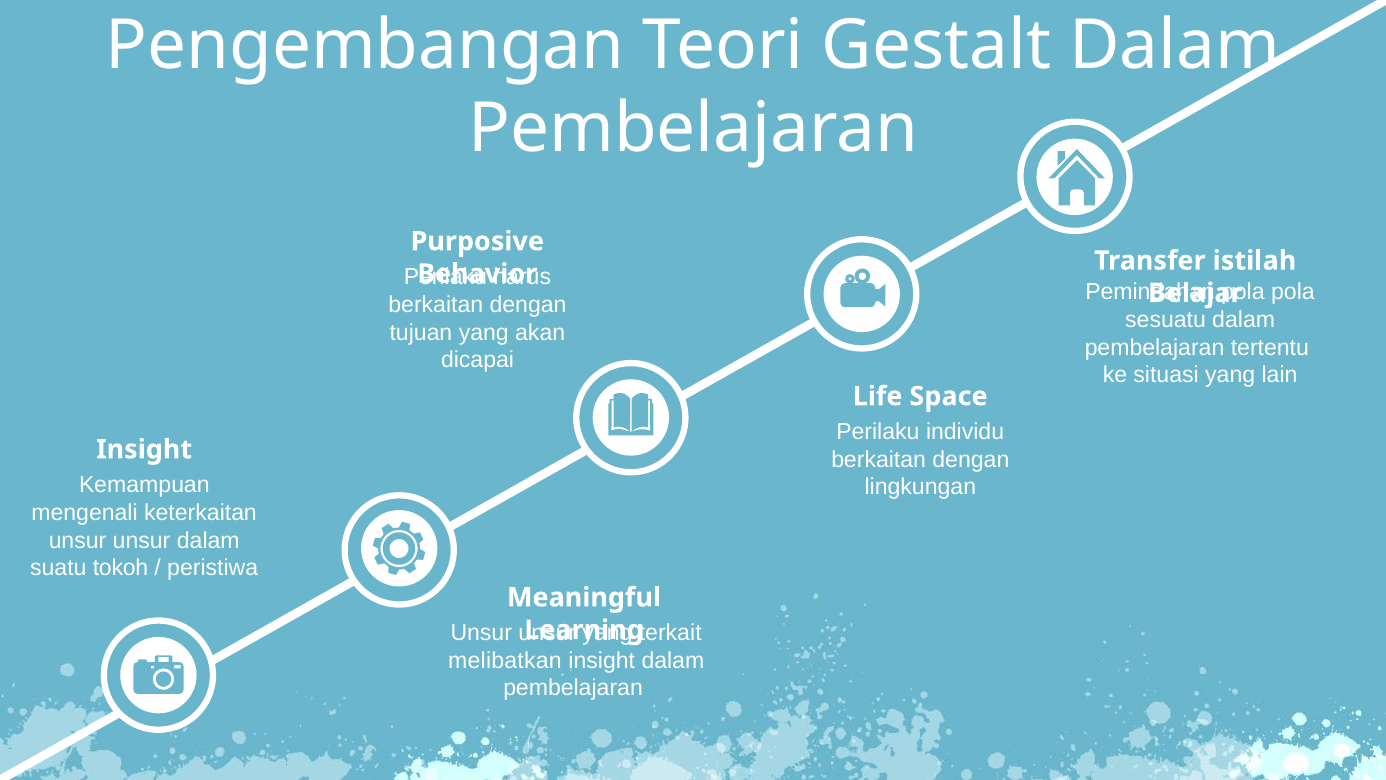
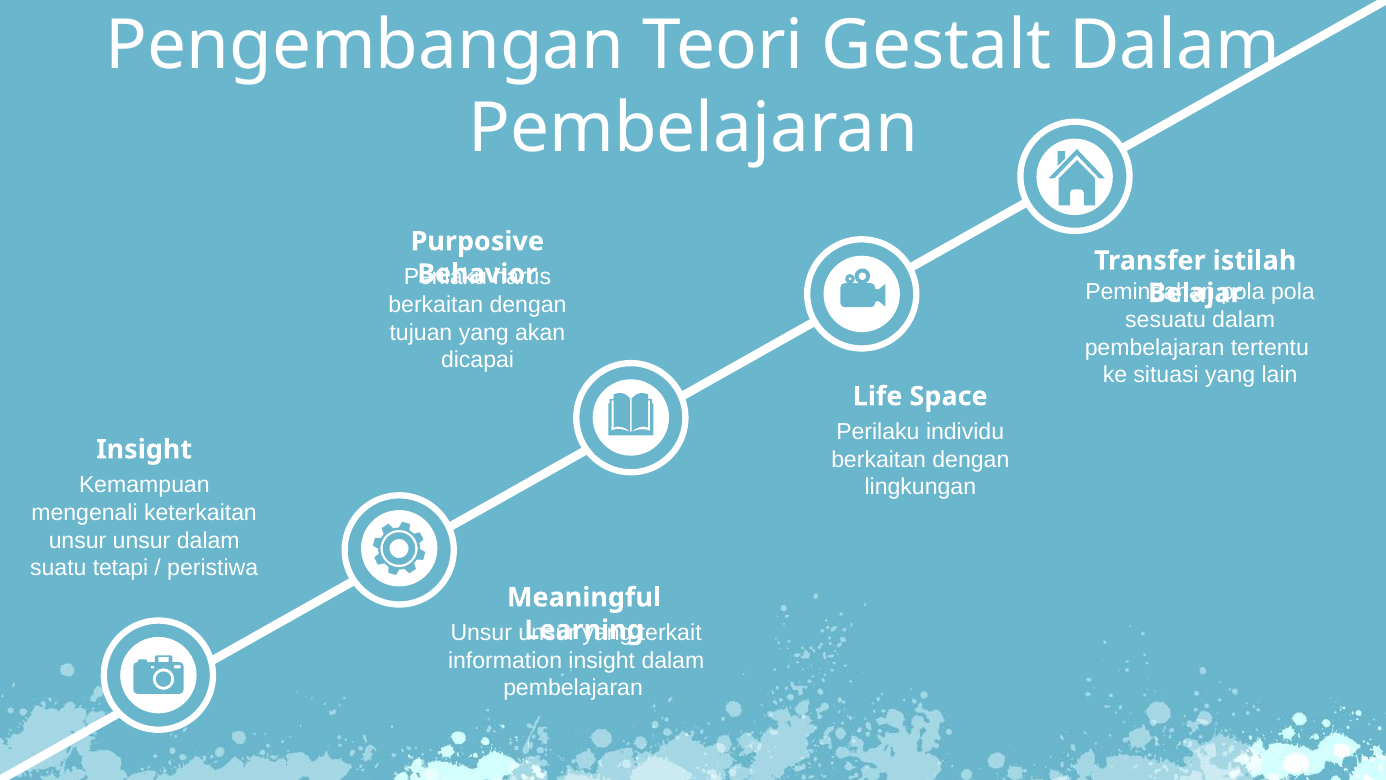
tokoh: tokoh -> tetapi (121, 568)
melibatkan: melibatkan -> information (505, 660)
